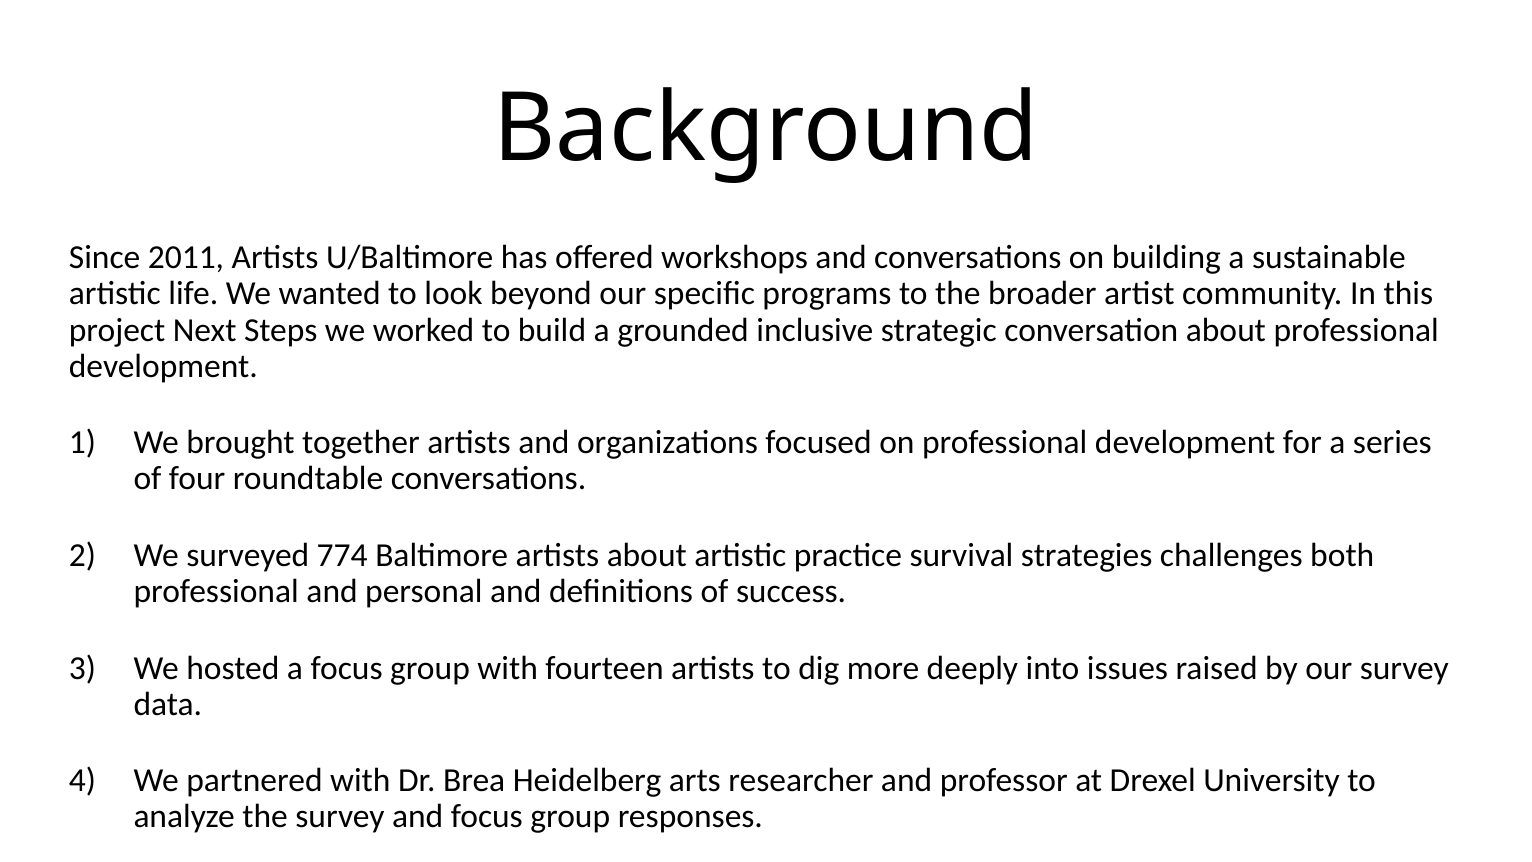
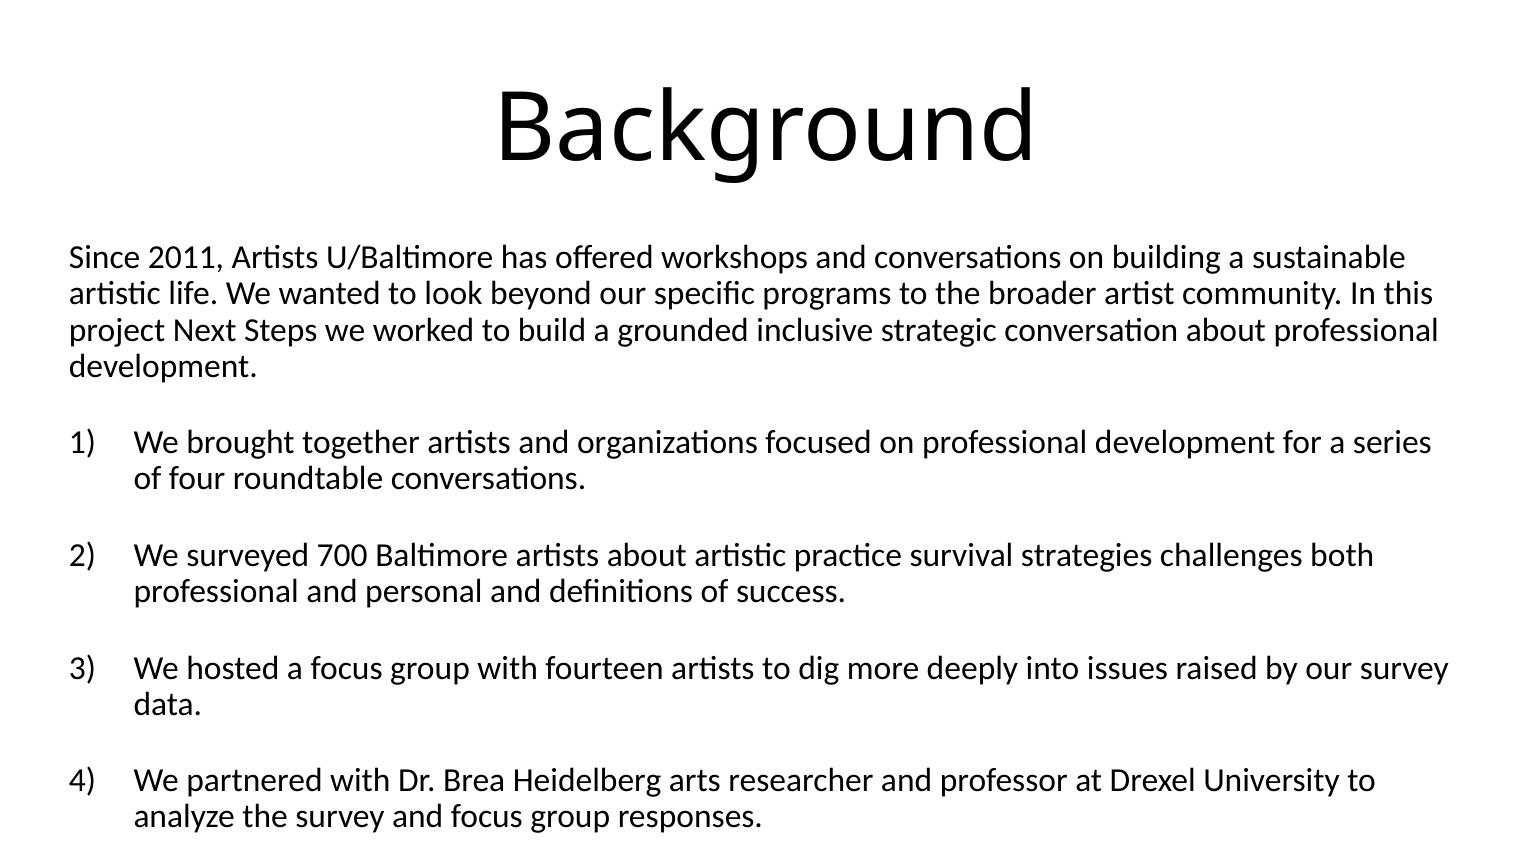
774: 774 -> 700 (342, 555)
